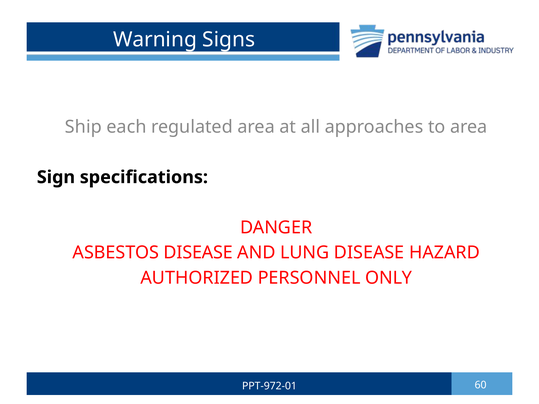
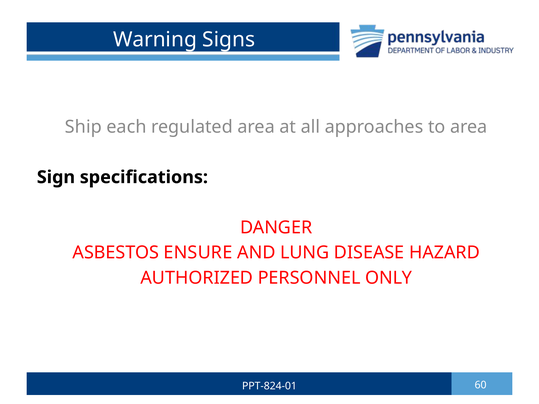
ASBESTOS DISEASE: DISEASE -> ENSURE (198, 253)
PPT-972-01: PPT-972-01 -> PPT-824-01 (269, 386)
